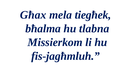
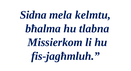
Għax: Għax -> Sidna (33, 15)
tiegħek: tiegħek -> kelmtu (93, 15)
